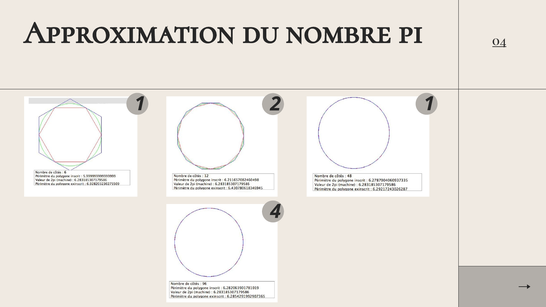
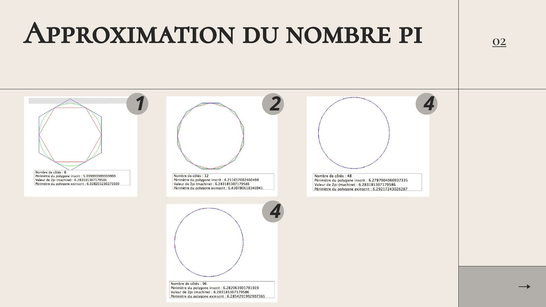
04: 04 -> 02 (499, 41)
2 1: 1 -> 4 (429, 104)
